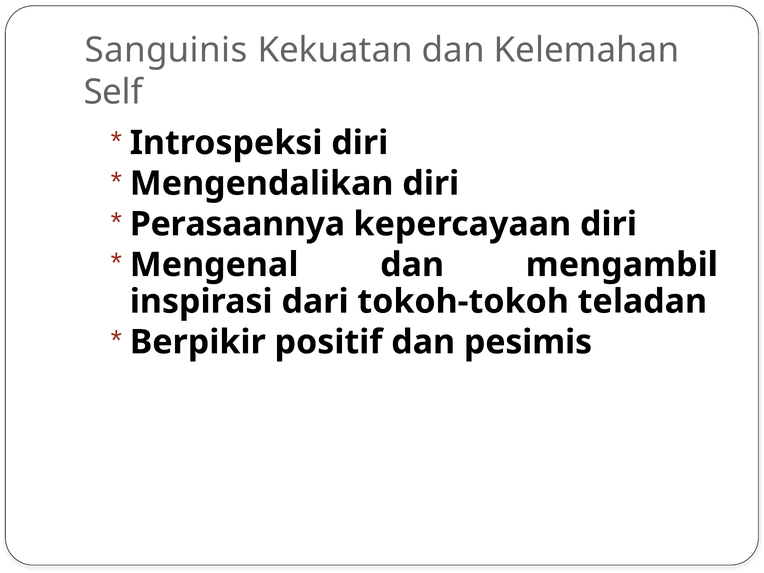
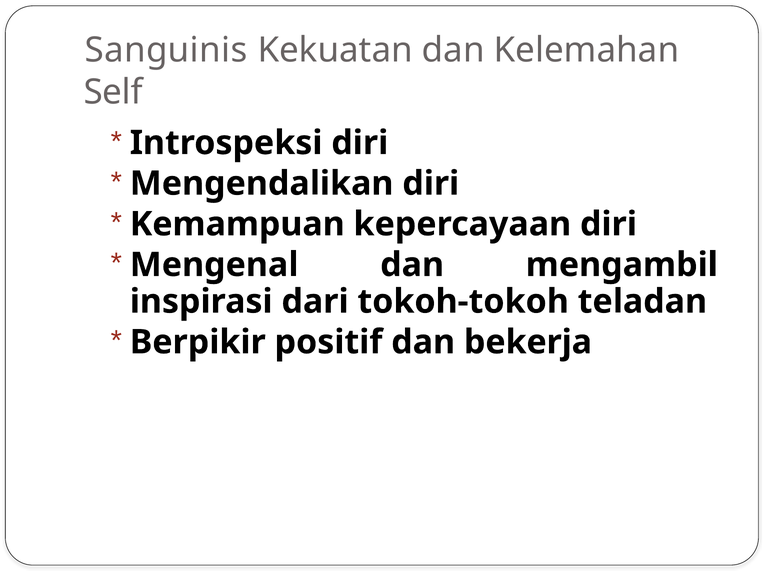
Perasaannya: Perasaannya -> Kemampuan (237, 224)
pesimis: pesimis -> bekerja (528, 342)
